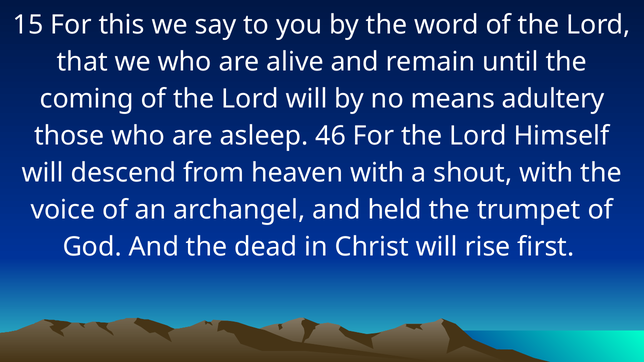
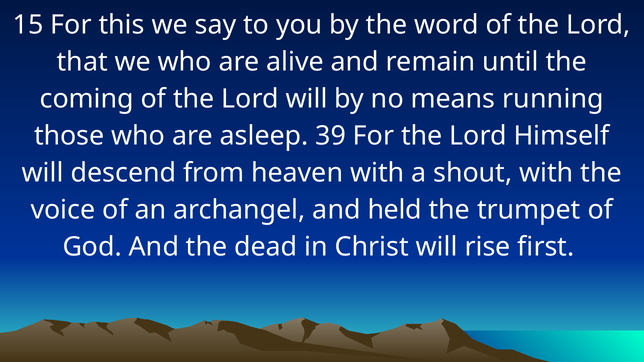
adultery: adultery -> running (553, 99)
46: 46 -> 39 (331, 136)
